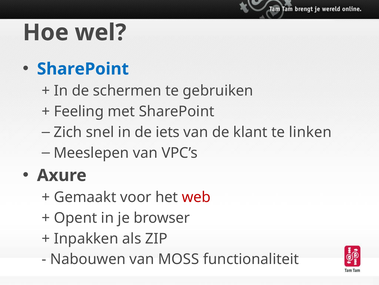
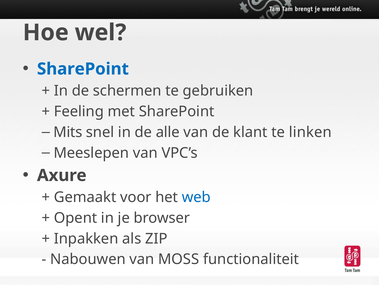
Zich: Zich -> Mits (68, 132)
iets: iets -> alle (168, 132)
web colour: red -> blue (196, 197)
